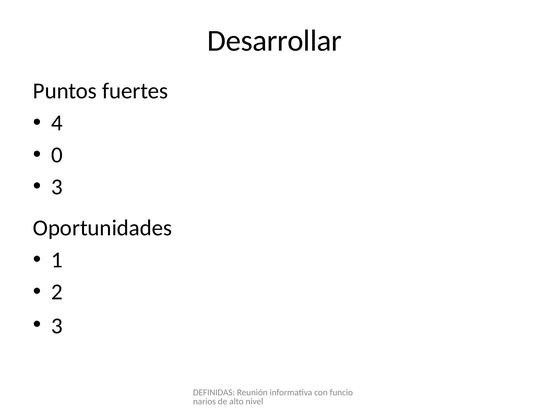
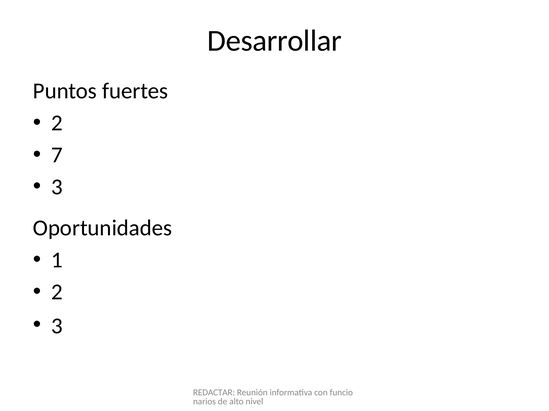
4: 4 -> 2 (57, 123)
0: 0 -> 7 (57, 155)
DEFINIDAS: DEFINIDAS -> REDACTAR (214, 393)
